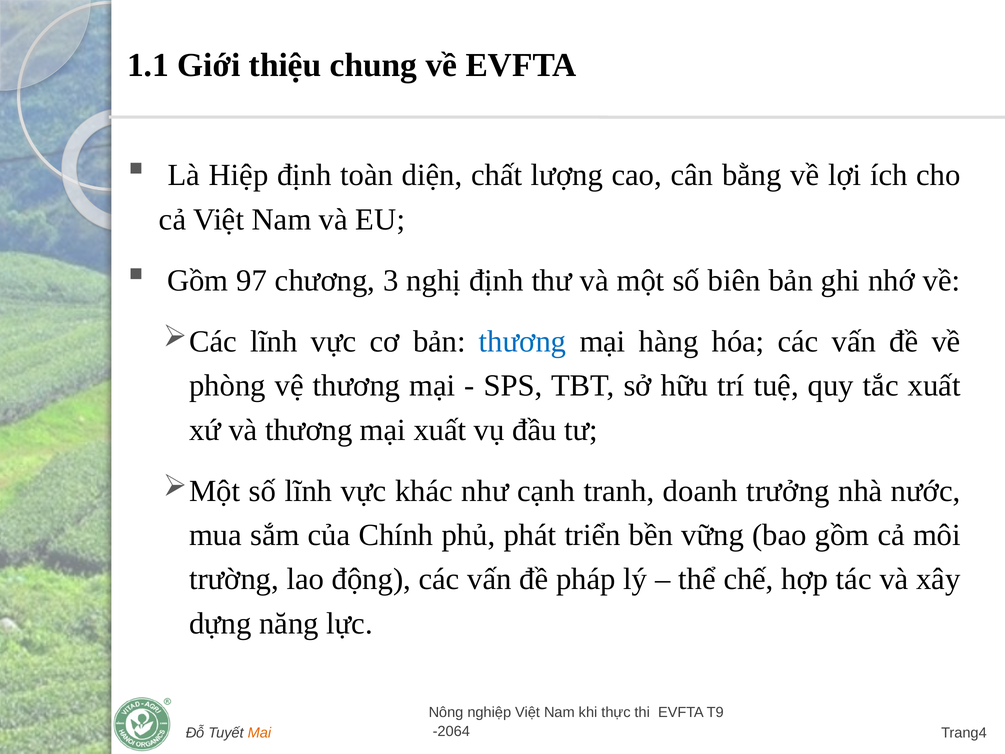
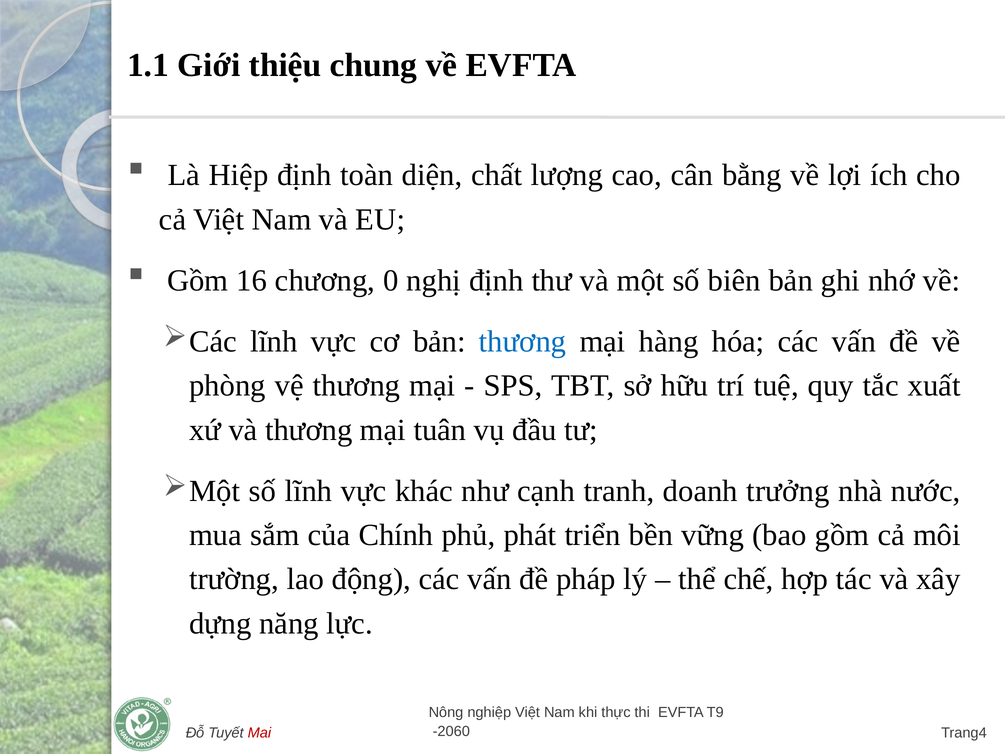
97: 97 -> 16 (252, 280)
3: 3 -> 0 (391, 280)
mại xuất: xuất -> tuân (440, 430)
-2064: -2064 -> -2060 (451, 731)
Mai colour: orange -> red (259, 733)
